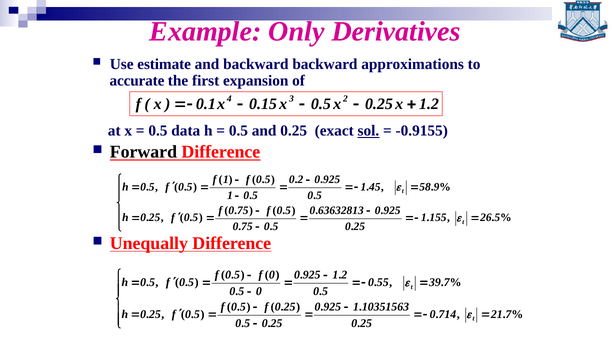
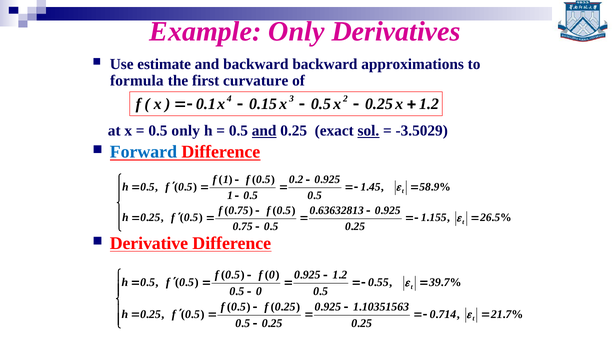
accurate: accurate -> formula (137, 81)
expansion: expansion -> curvature (256, 81)
0.5 data: data -> only (186, 131)
and underline: none -> present (264, 131)
-0.9155: -0.9155 -> -3.5029 (422, 131)
Forward colour: black -> blue (143, 152)
Unequally: Unequally -> Derivative (149, 244)
